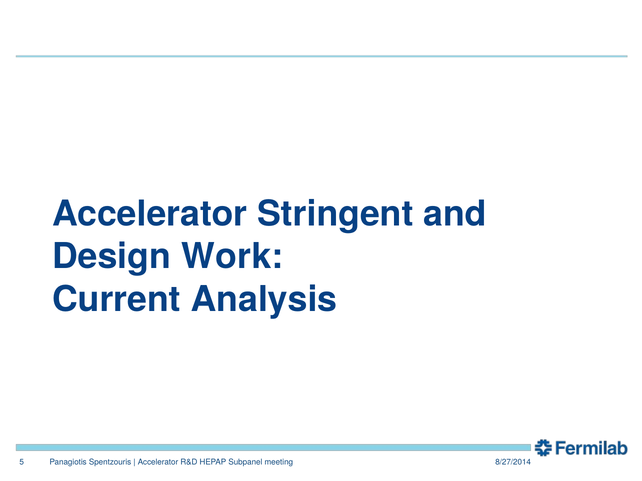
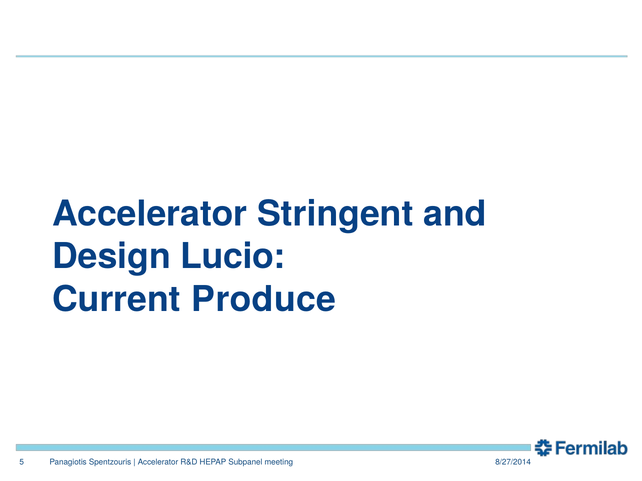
Work: Work -> Lucio (233, 257)
Analysis: Analysis -> Produce (264, 300)
